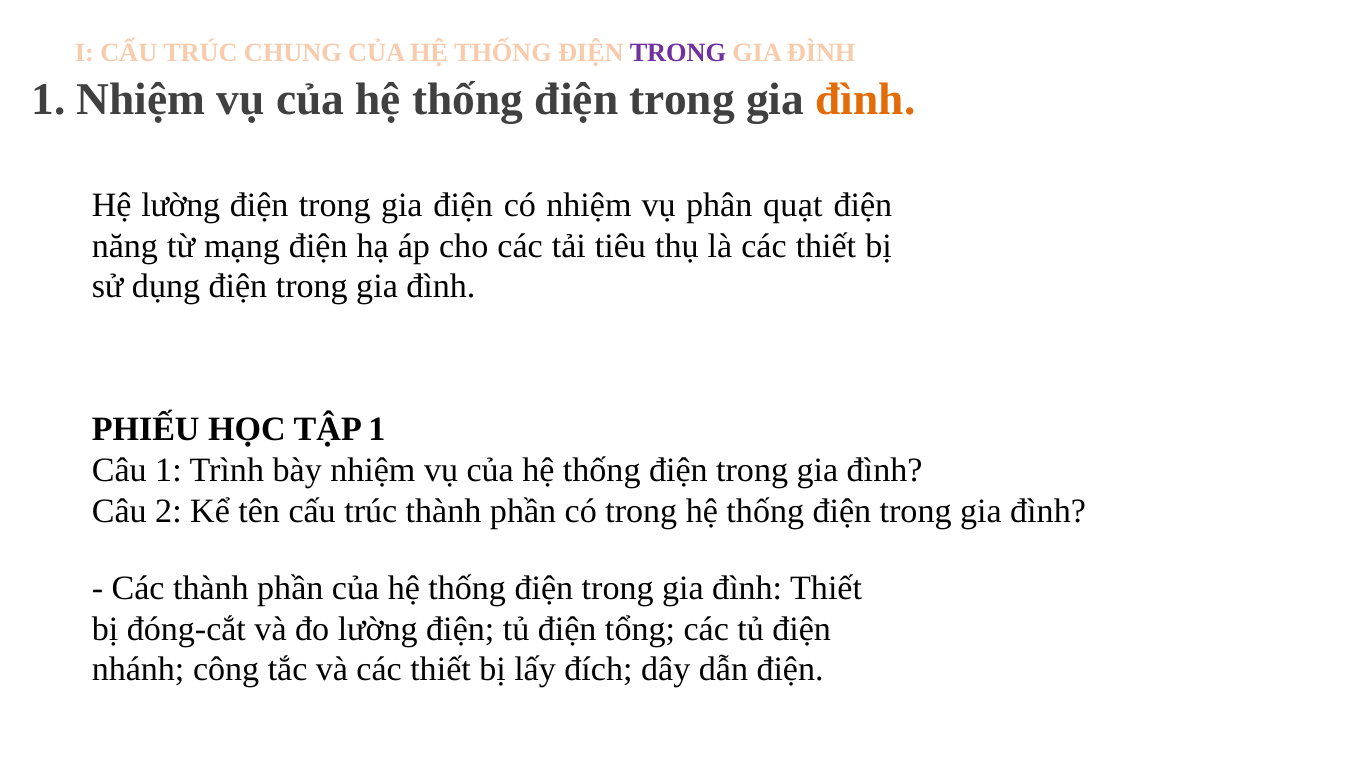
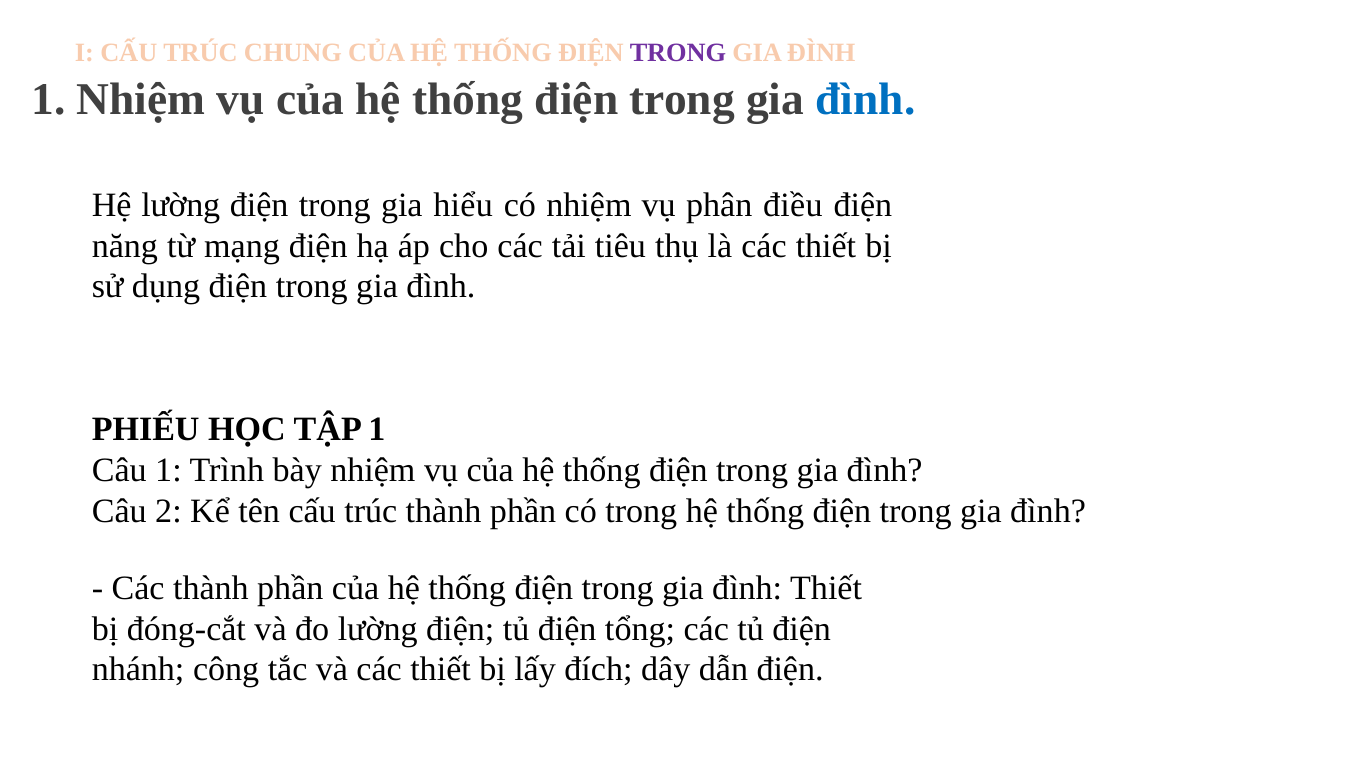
đình colour: orange -> blue (866, 100)
gia điện: điện -> hiểu (463, 205)
quạt: quạt -> điều (793, 205)
